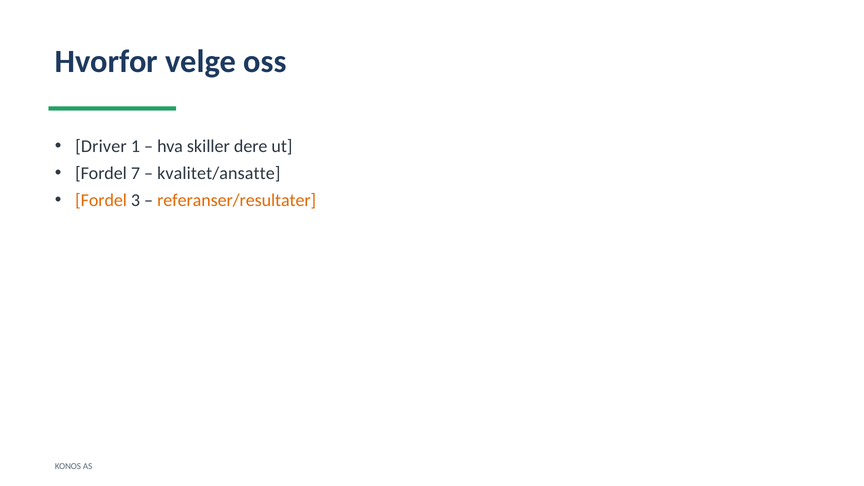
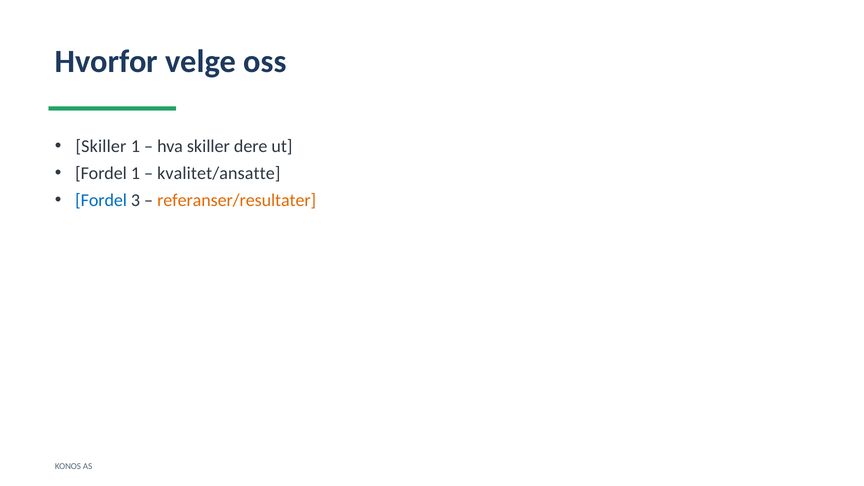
Driver: Driver -> Skiller (101, 146)
Fordel 7: 7 -> 1 (135, 173)
Fordel colour: orange -> blue (101, 200)
